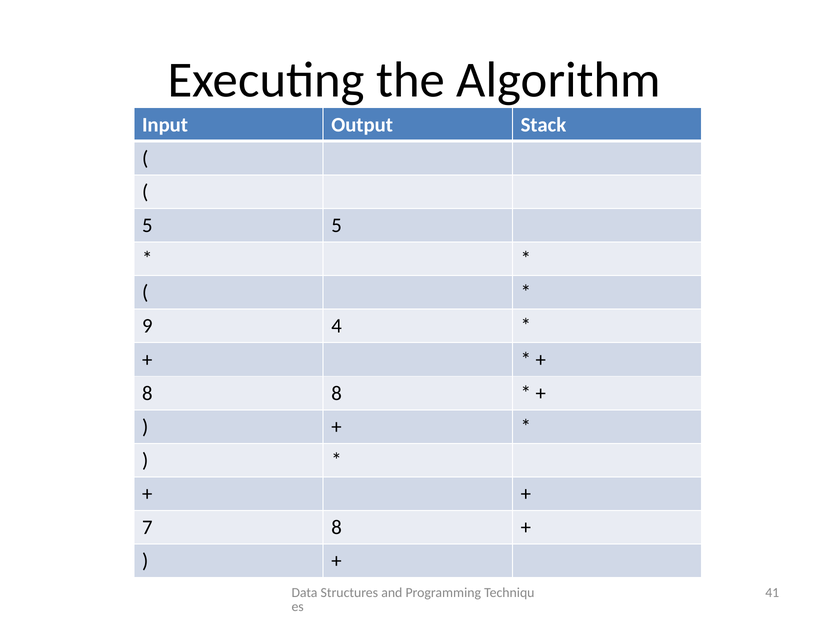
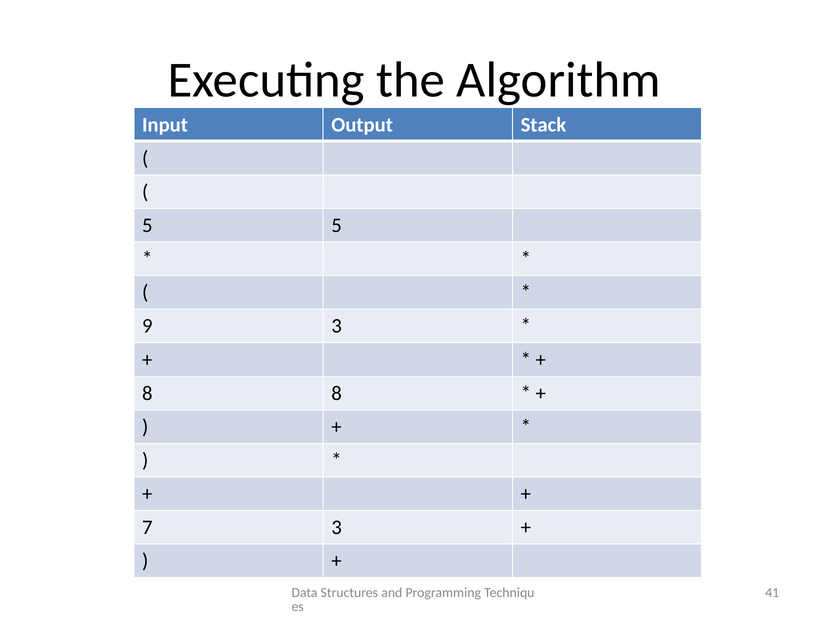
9 4: 4 -> 3 (337, 327)
7 8: 8 -> 3 (337, 528)
